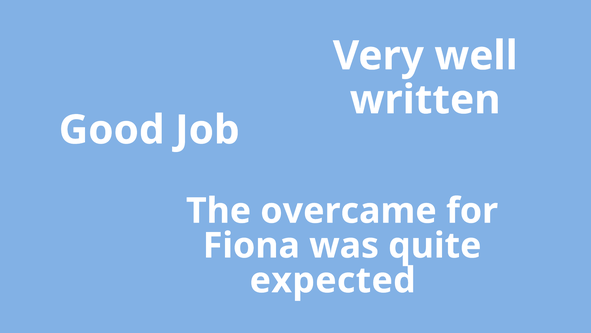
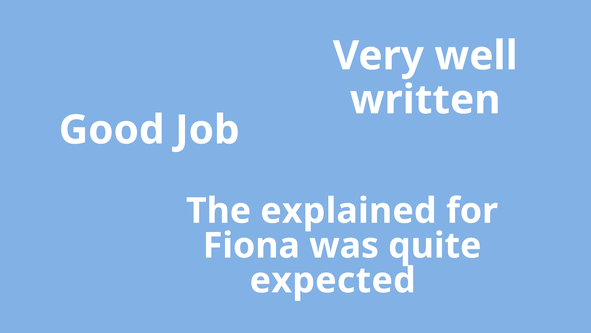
overcame: overcame -> explained (348, 211)
